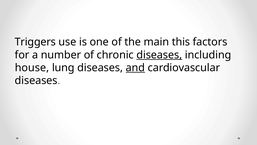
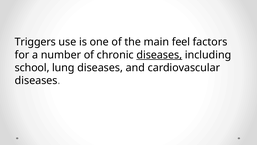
this: this -> feel (181, 42)
house: house -> school (32, 68)
and underline: present -> none (135, 68)
